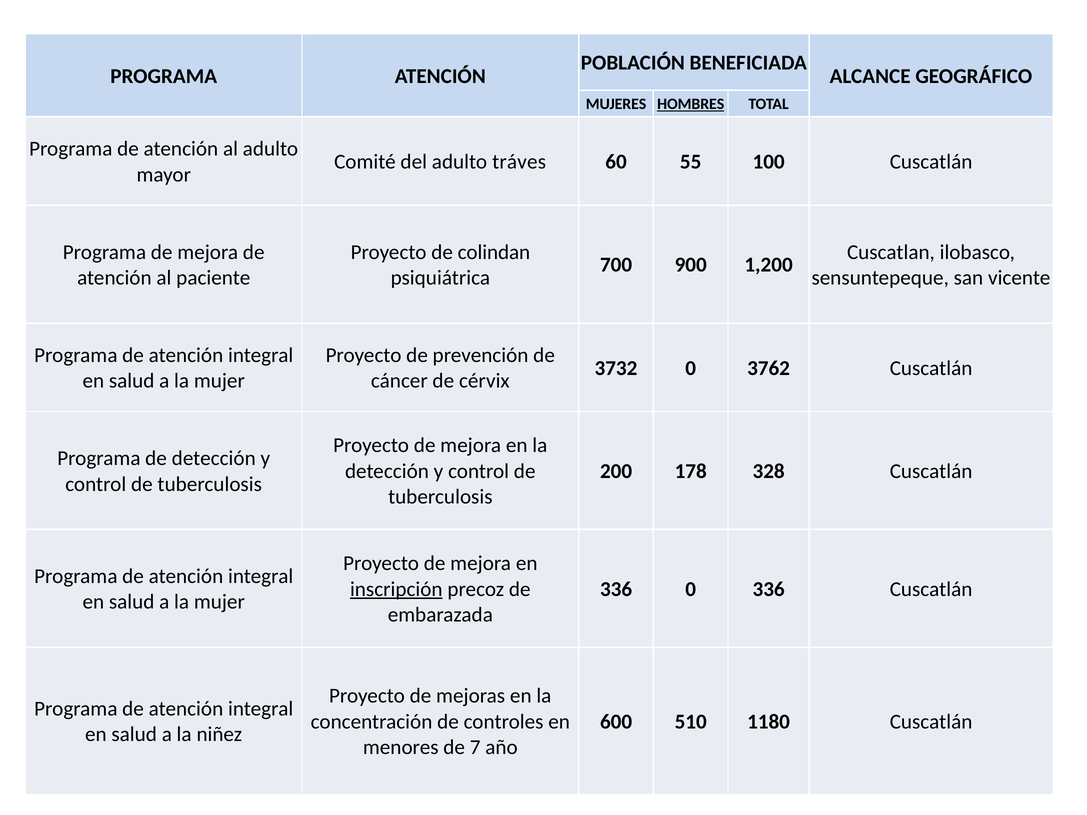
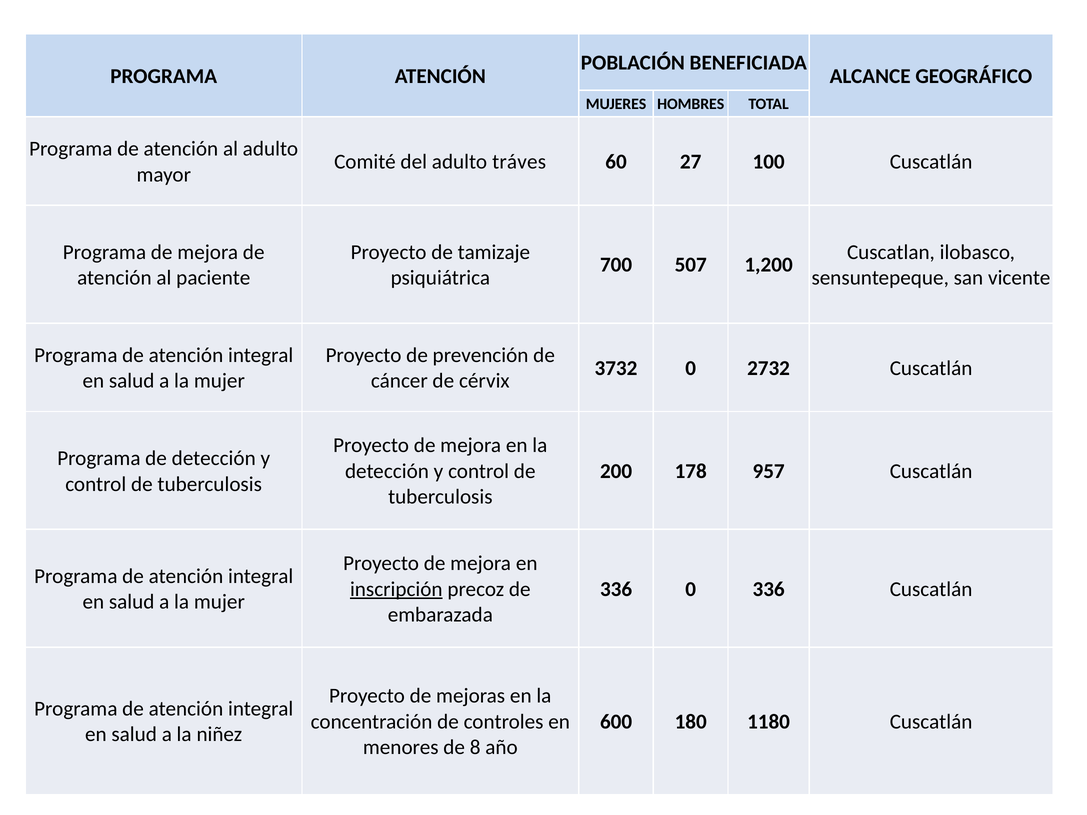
HOMBRES underline: present -> none (691, 104)
55: 55 -> 27 (691, 162)
colindan: colindan -> tamizaje (494, 252)
900: 900 -> 507 (691, 265)
3762: 3762 -> 2732 (769, 368)
328: 328 -> 957 (769, 471)
510: 510 -> 180 (691, 722)
7: 7 -> 8 (475, 748)
